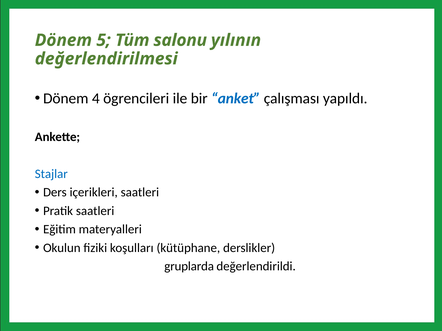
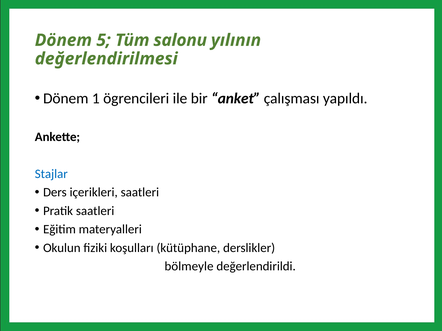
4: 4 -> 1 (96, 99)
anket colour: blue -> black (236, 99)
gruplarda: gruplarda -> bölmeyle (189, 267)
